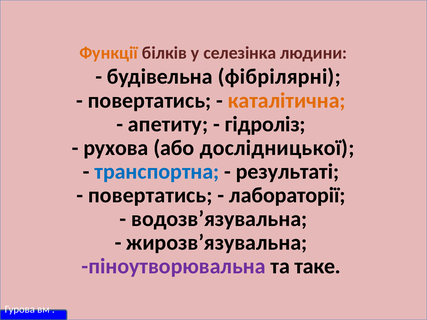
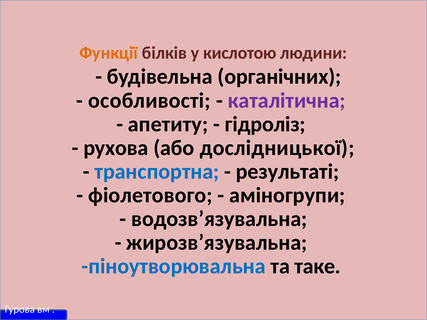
селезінка: селезінка -> кислотою (240, 53)
фібрілярні: фібрілярні -> органічних (279, 77)
повертатись: повертатись -> особливості (149, 101)
каталітична colour: orange -> purple (287, 101)
повертатись: повертатись -> фіолетового (150, 195)
лабораторії: лабораторії -> аміногрупи (287, 195)
піноутворювальна colour: purple -> blue (174, 266)
